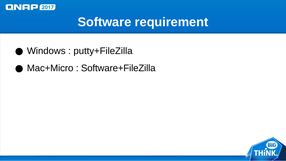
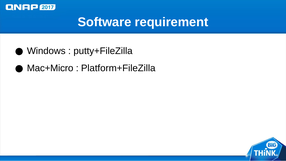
Software+FileZilla: Software+FileZilla -> Platform+FileZilla (118, 68)
